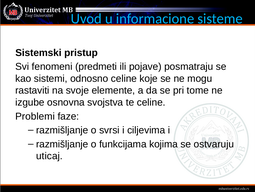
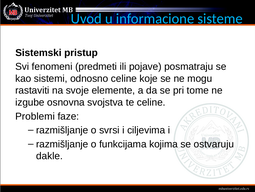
uticaj: uticaj -> dakle (49, 155)
